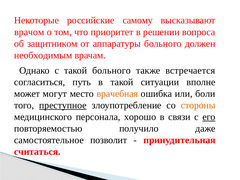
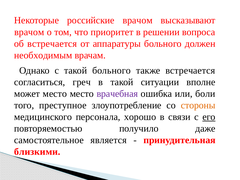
российские самому: самому -> врачом (138, 20)
об защитником: защитником -> встречается (52, 44)
путь: путь -> греч (82, 82)
может могут: могут -> место (55, 94)
врачебная colour: orange -> purple (117, 94)
преступное underline: present -> none (63, 105)
позволит: позволит -> является (109, 140)
считаться: считаться -> близкими (37, 152)
